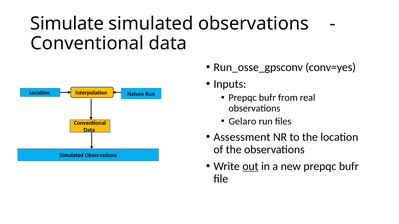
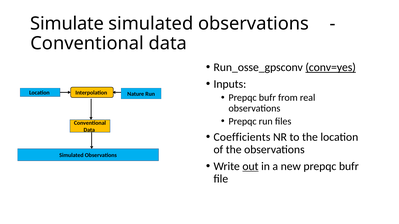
conv=yes underline: none -> present (331, 67)
Gelaro: Gelaro -> Prepqc (243, 122)
Assessment: Assessment -> Coefficients (242, 137)
